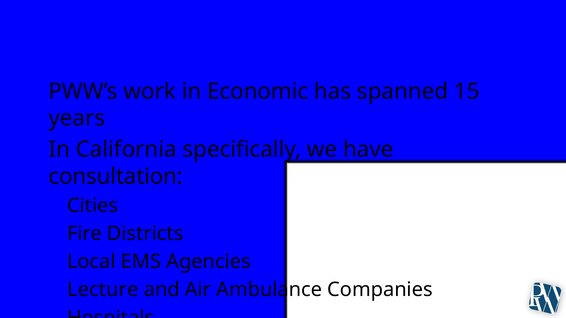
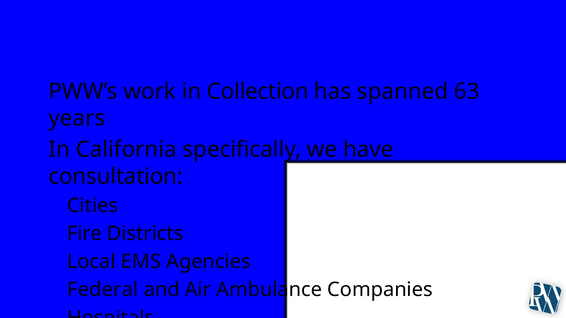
Economic: Economic -> Collection (258, 91)
15: 15 -> 63 (467, 91)
Lecture: Lecture -> Federal (103, 290)
